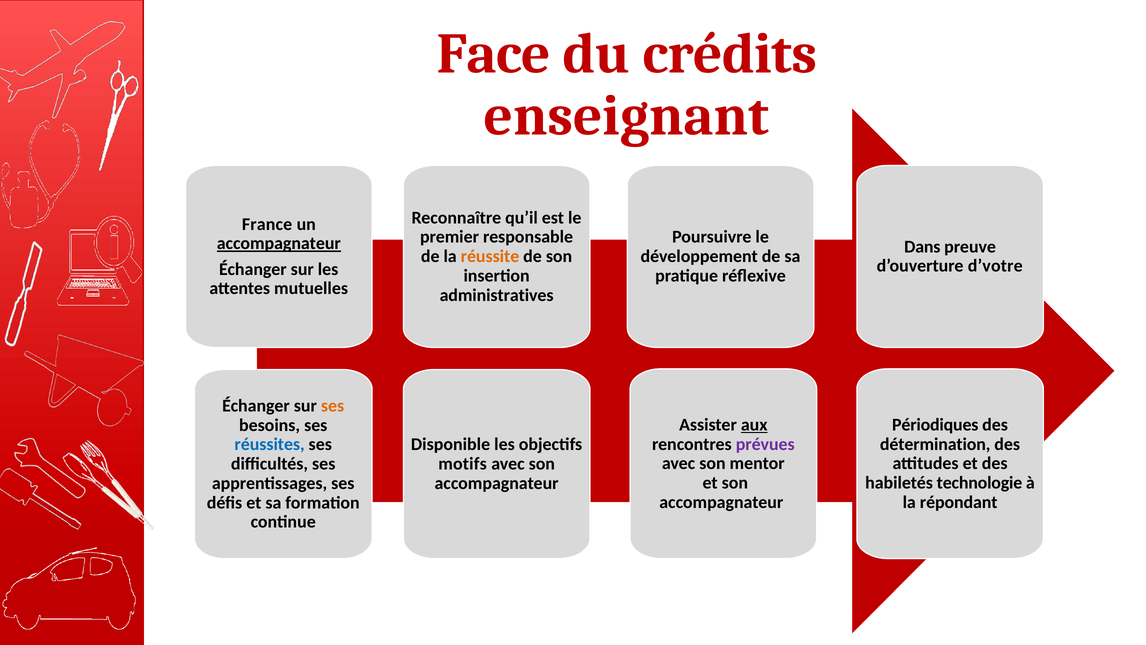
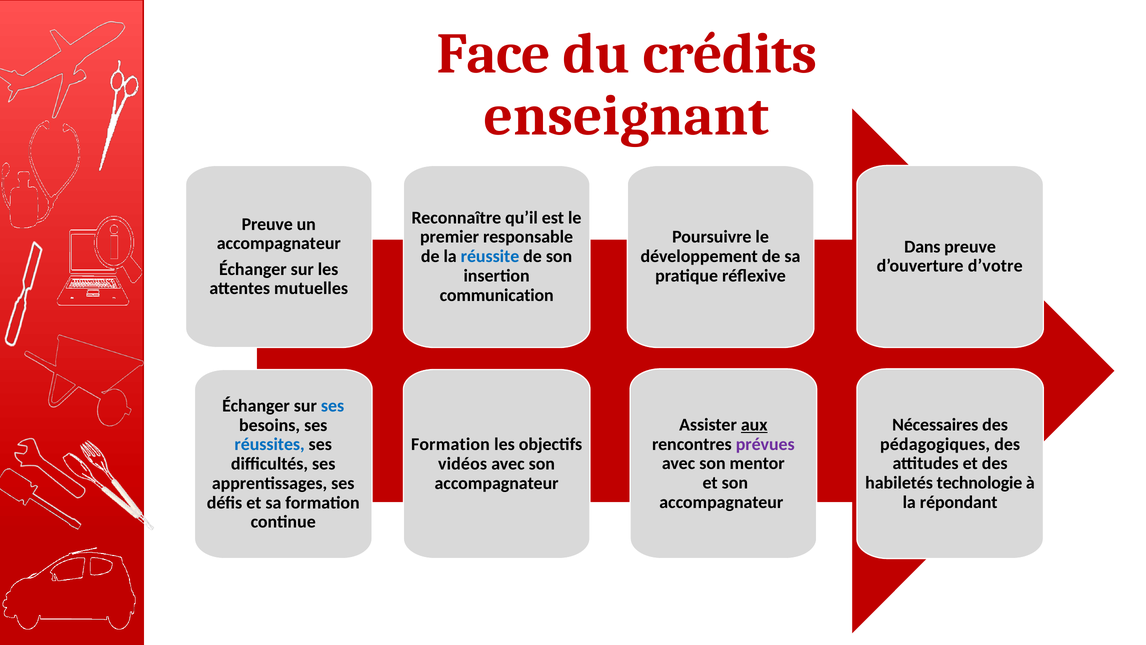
France: France -> Preuve (267, 224)
accompagnateur underline: present -> none (279, 243)
réussite colour: orange -> blue (490, 256)
administratives: administratives -> communication (497, 295)
ses colour: orange -> blue (333, 406)
Périodiques: Périodiques -> Nécessaires (935, 425)
détermination: détermination -> pédagogiques (935, 444)
Disponible: Disponible -> Formation (450, 444)
motifs: motifs -> vidéos (463, 464)
